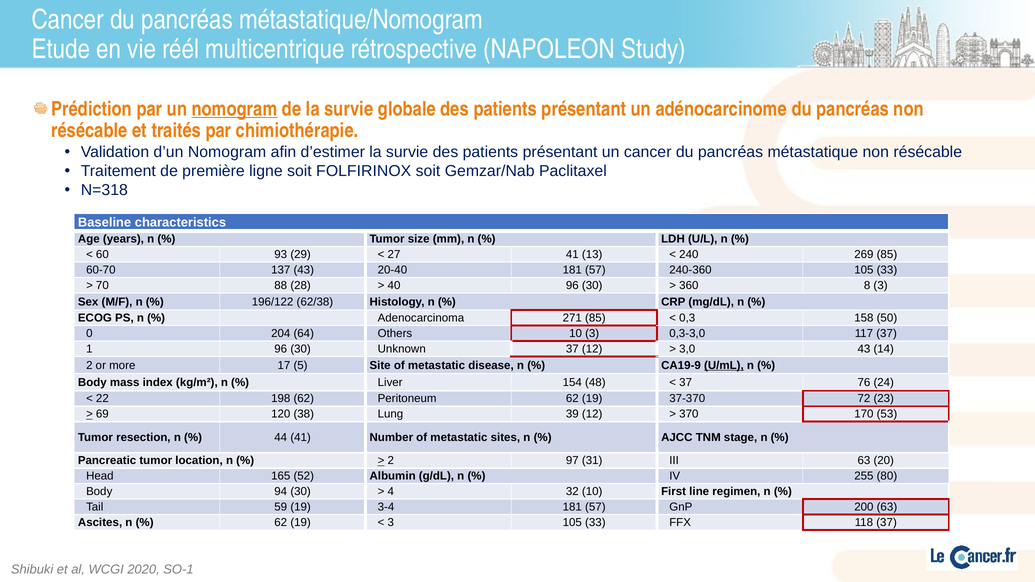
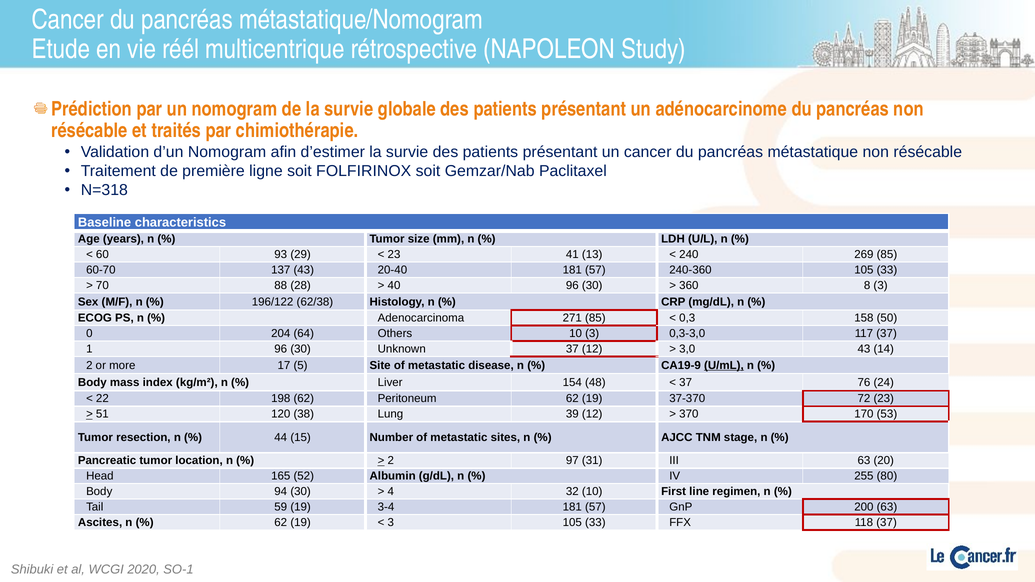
nomogram underline: present -> none (234, 109)
27: 27 -> 23 (394, 255)
69: 69 -> 51 (102, 414)
44 41: 41 -> 15 (301, 438)
